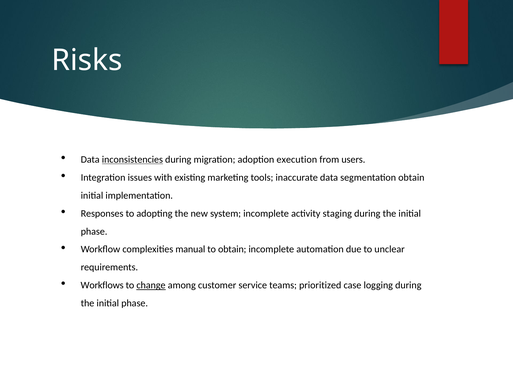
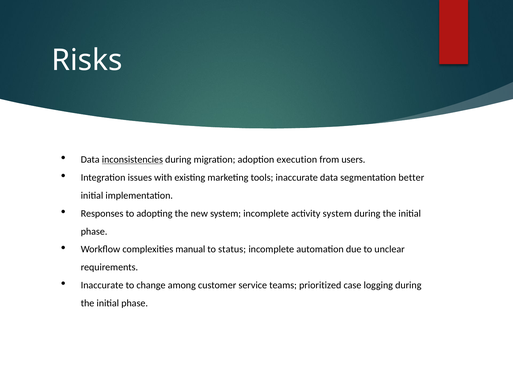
segmentation obtain: obtain -> better (411, 177)
activity staging: staging -> system (337, 213)
to obtain: obtain -> status (232, 249)
Workflows: Workflows -> Inaccurate (102, 285)
change underline: present -> none (151, 285)
